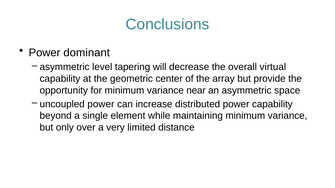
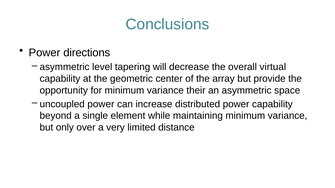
dominant: dominant -> directions (87, 53)
near: near -> their (196, 91)
